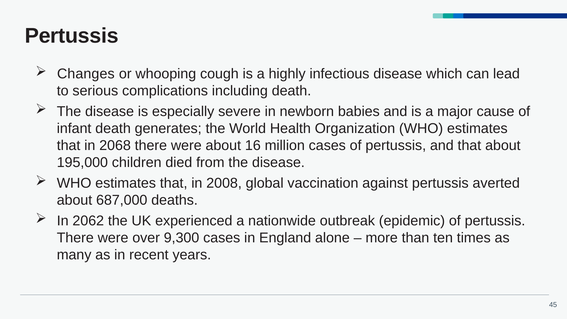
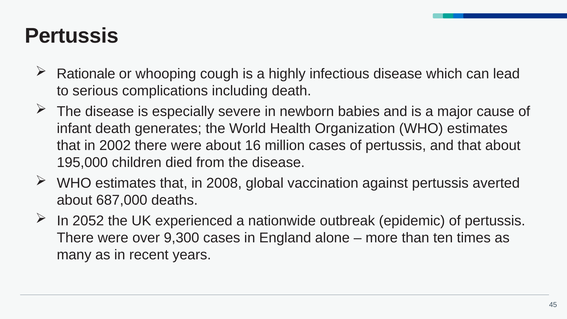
Changes: Changes -> Rationale (86, 74)
2068: 2068 -> 2002 (115, 146)
2062: 2062 -> 2052 (88, 221)
